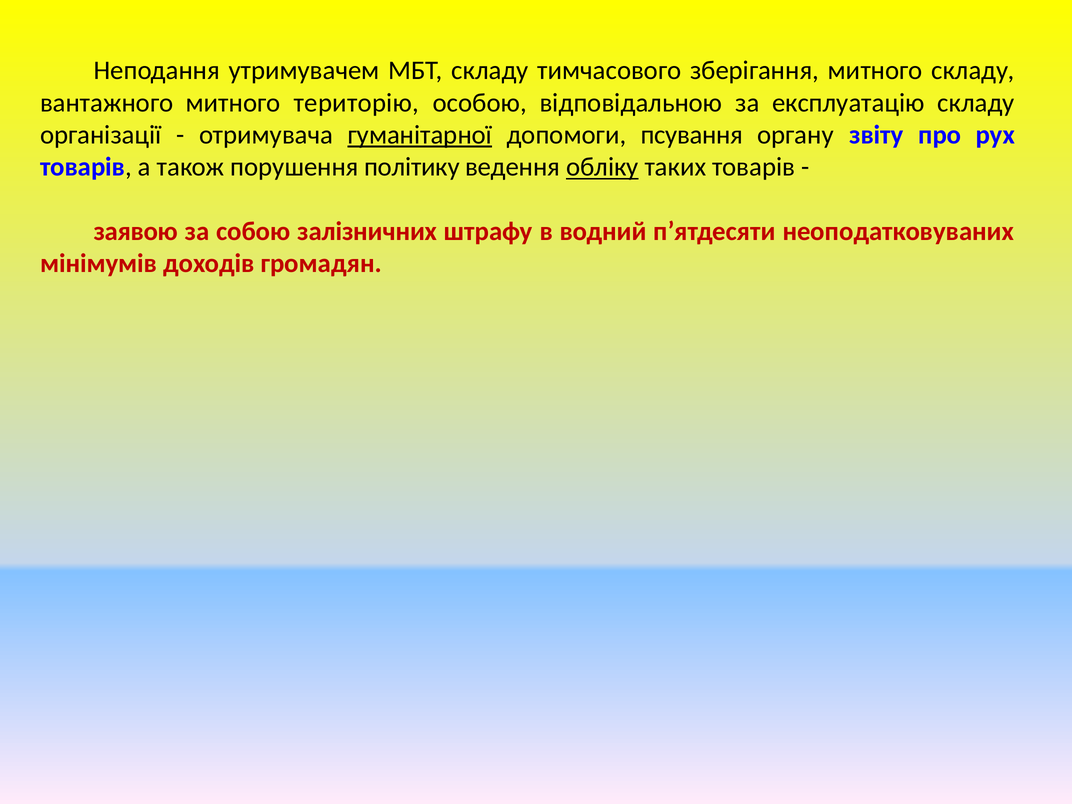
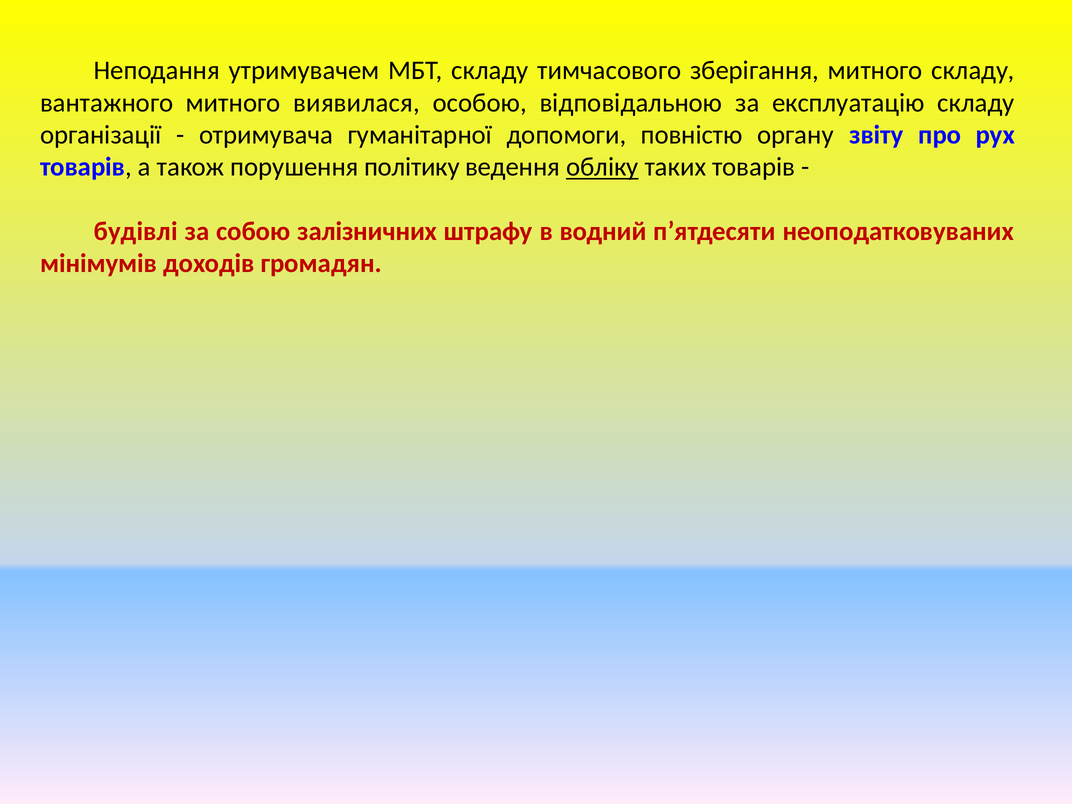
територію: територію -> виявилася (356, 103)
гуманітарної underline: present -> none (420, 135)
псування: псування -> повністю (692, 135)
заявою: заявою -> будівлі (136, 231)
